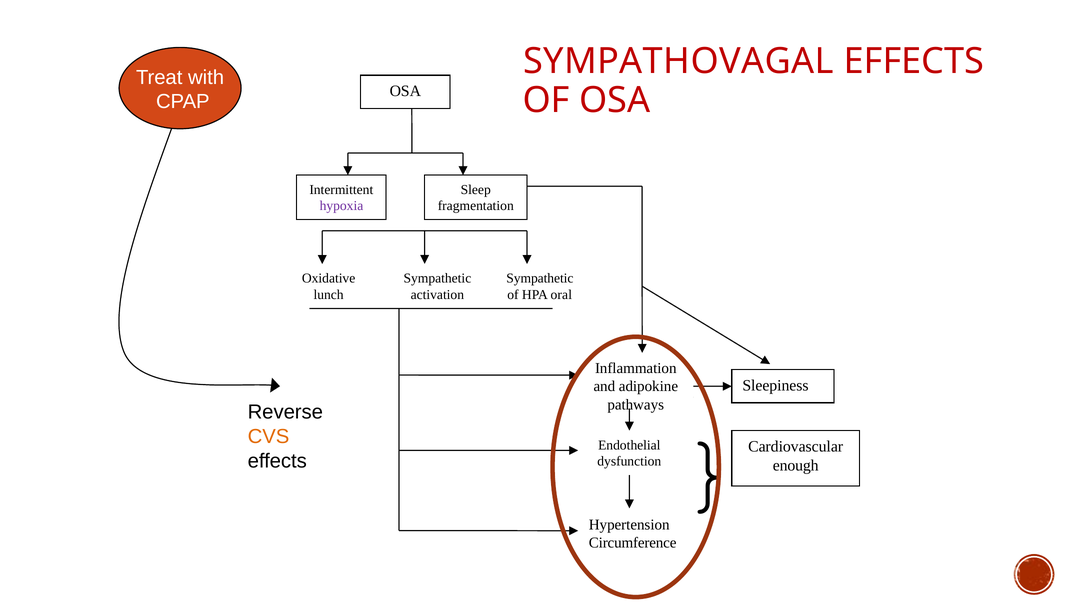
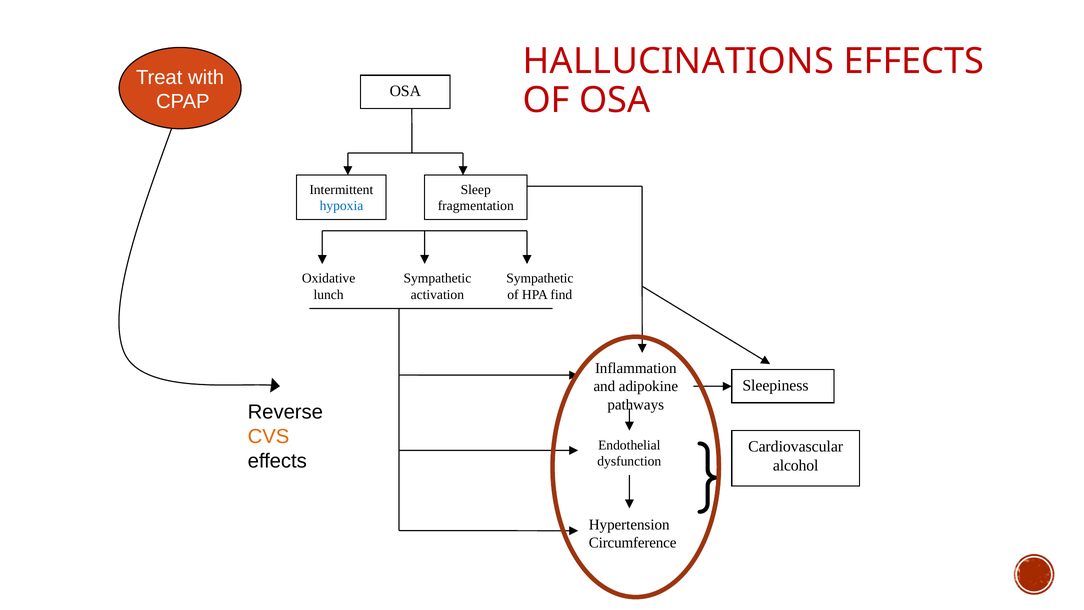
SYMPATHOVAGAL: SYMPATHOVAGAL -> HALLUCINATIONS (678, 61)
hypoxia colour: purple -> blue (341, 206)
oral: oral -> find (561, 295)
enough: enough -> alcohol (796, 465)
